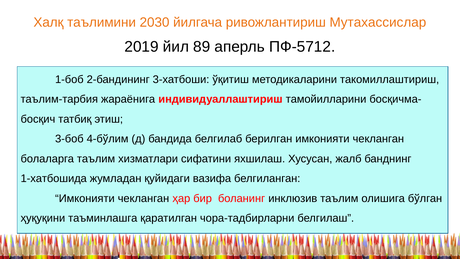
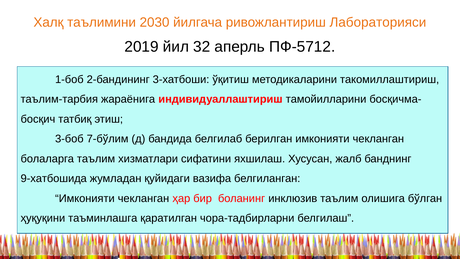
Мутахассислар: Мутахассислар -> Лабораторияси (378, 22)
89: 89 -> 32 (202, 47)
4-бўлим: 4-бўлим -> 7-бўлим (108, 139)
1-хатбошида: 1-хатбошида -> 9-хатбошида (54, 178)
